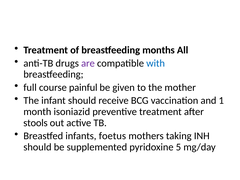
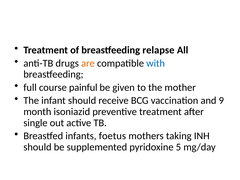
months: months -> relapse (158, 50)
are colour: purple -> orange (88, 63)
1: 1 -> 9 (221, 101)
stools: stools -> single (35, 123)
